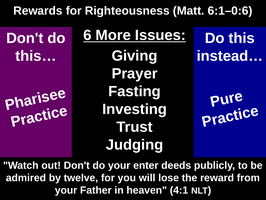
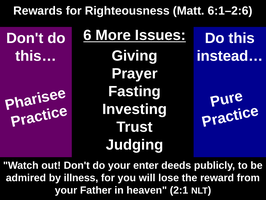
6:1–0:6: 6:1–0:6 -> 6:1–2:6 (230, 11)
twelve: twelve -> illness (81, 177)
4:1: 4:1 -> 2:1 (179, 190)
